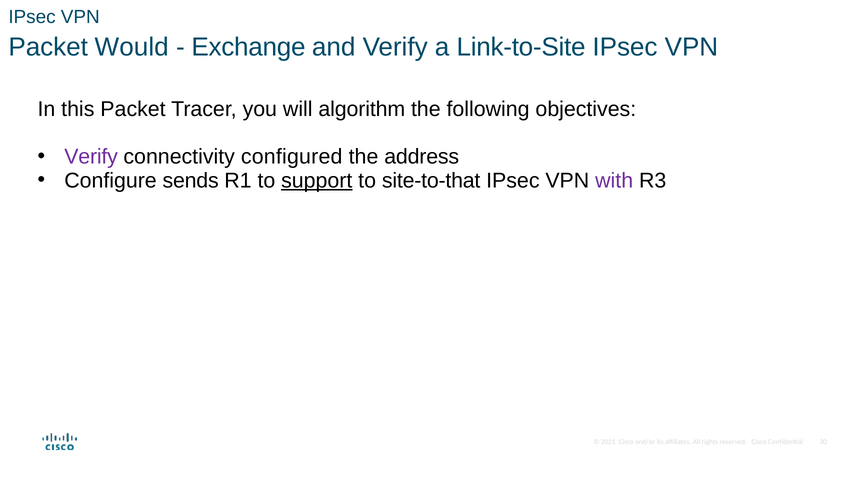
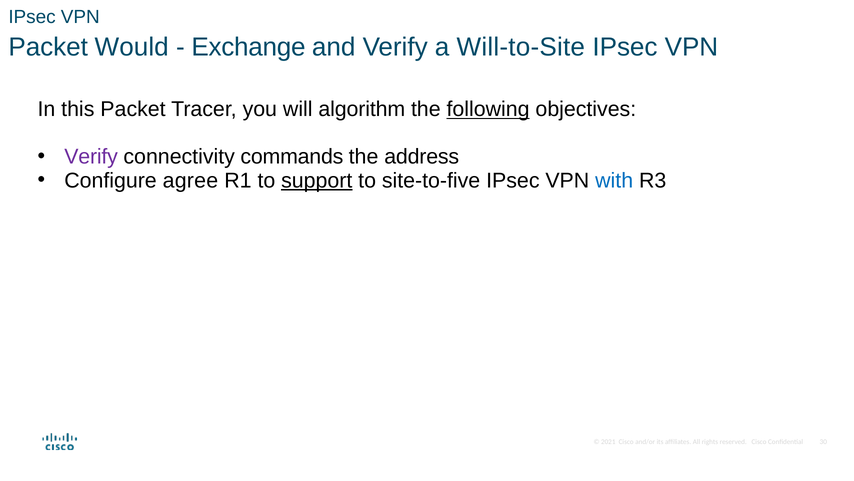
Link-to-Site: Link-to-Site -> Will-to-Site (521, 47)
following underline: none -> present (488, 109)
configured: configured -> commands (292, 157)
sends: sends -> agree (190, 180)
site-to-that: site-to-that -> site-to-five (431, 180)
with colour: purple -> blue (614, 180)
